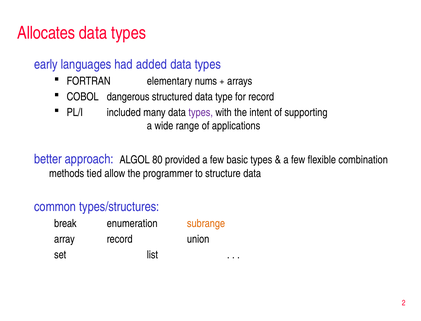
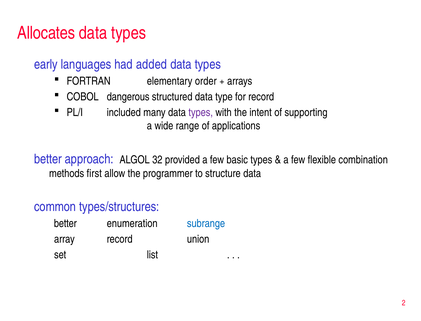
nums: nums -> order (206, 81)
80: 80 -> 32 (157, 160)
tied: tied -> first (94, 173)
break: break -> better (65, 223)
subrange colour: orange -> blue (206, 223)
